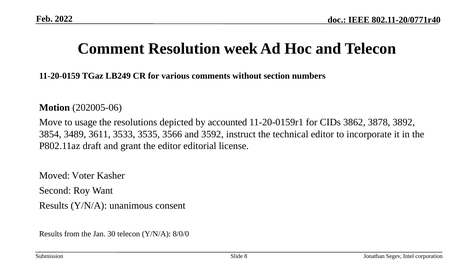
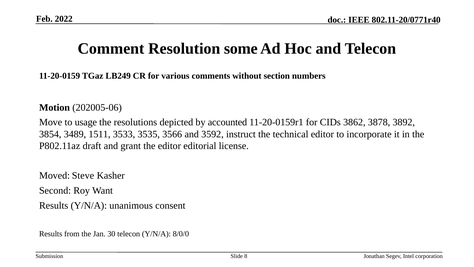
week: week -> some (241, 48)
3611: 3611 -> 1511 (100, 134)
Voter: Voter -> Steve (83, 175)
